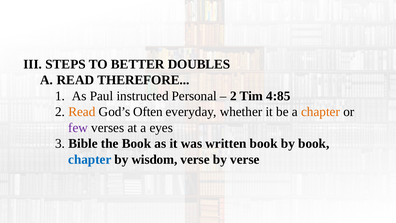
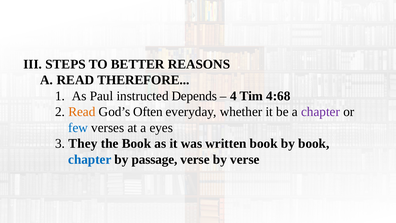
DOUBLES: DOUBLES -> REASONS (199, 64)
Personal: Personal -> Depends (194, 96)
2: 2 -> 4 (233, 96)
4:85: 4:85 -> 4:68 (278, 96)
chapter colour: orange -> purple (321, 112)
few colour: purple -> blue (78, 128)
Bible: Bible -> They (83, 143)
wisdom: wisdom -> passage (154, 159)
